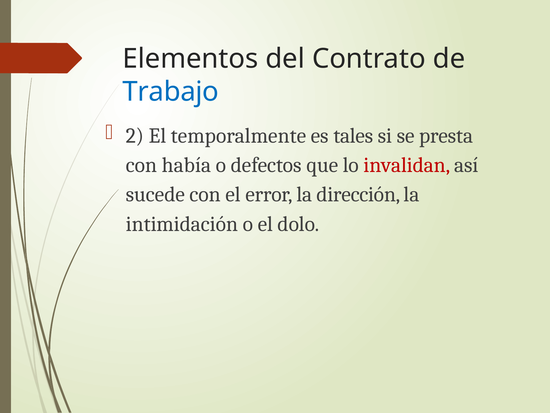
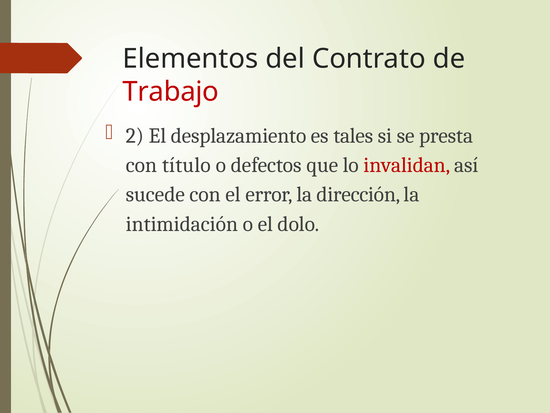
Trabajo colour: blue -> red (171, 92)
temporalmente: temporalmente -> desplazamiento (239, 135)
había: había -> título (186, 165)
